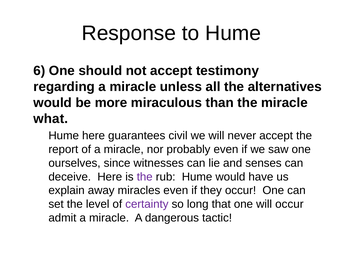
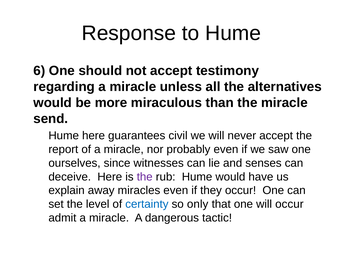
what: what -> send (51, 119)
certainty colour: purple -> blue (147, 204)
long: long -> only (198, 204)
